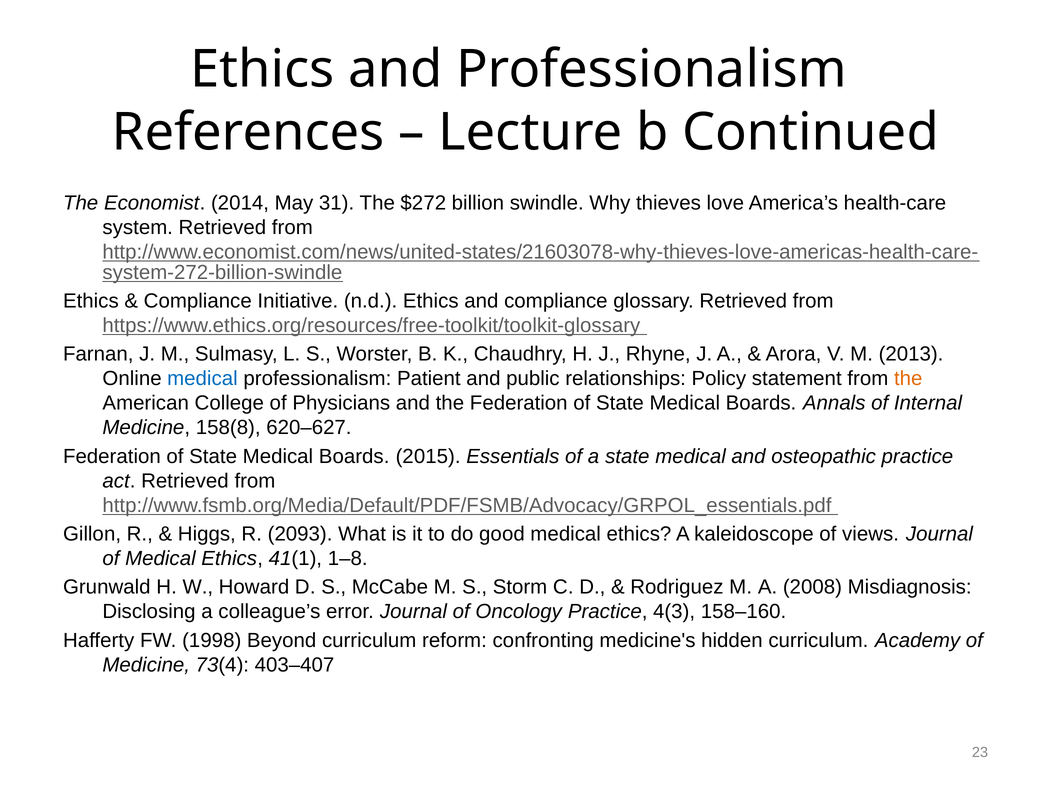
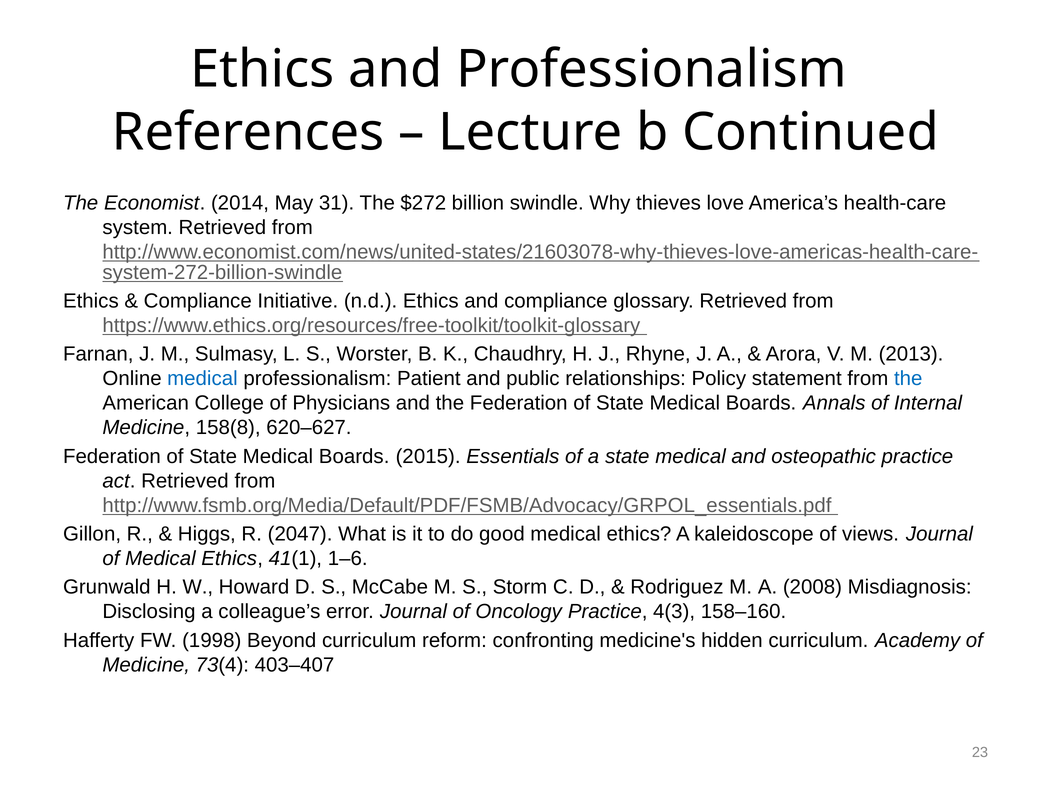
the colour: orange -> blue (908, 379)
2093: 2093 -> 2047 (300, 534)
1–8: 1–8 -> 1–6 (348, 559)
